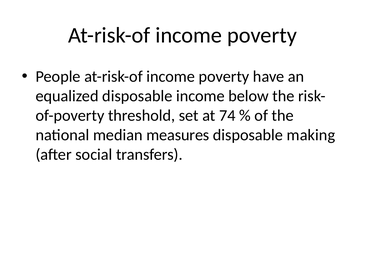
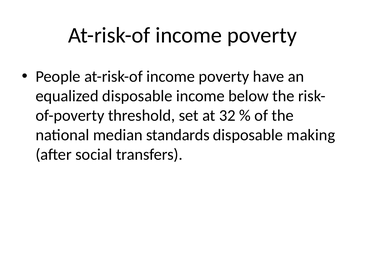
74: 74 -> 32 (227, 116)
measures: measures -> standards (178, 135)
